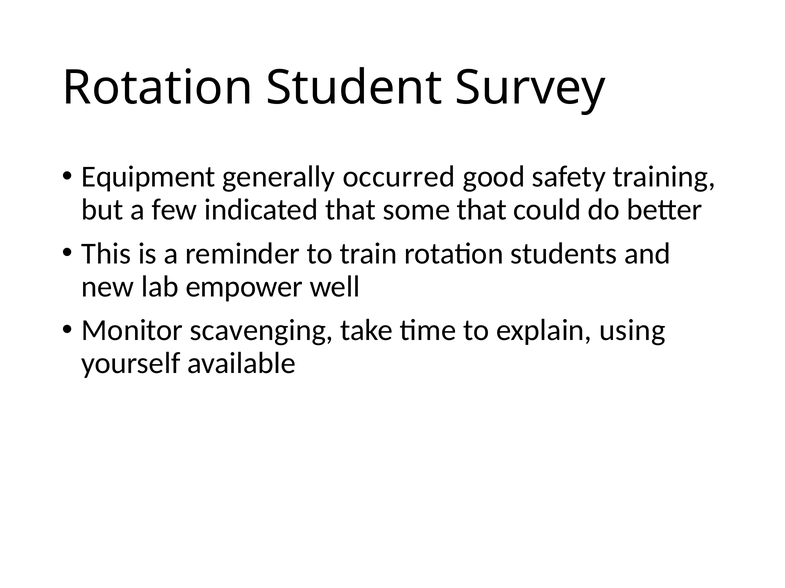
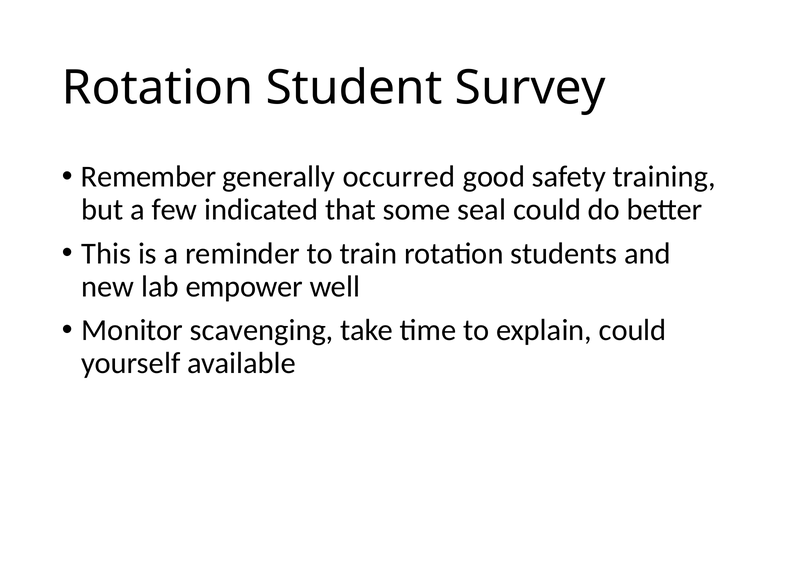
Equipment: Equipment -> Remember (149, 177)
some that: that -> seal (482, 210)
explain using: using -> could (633, 331)
